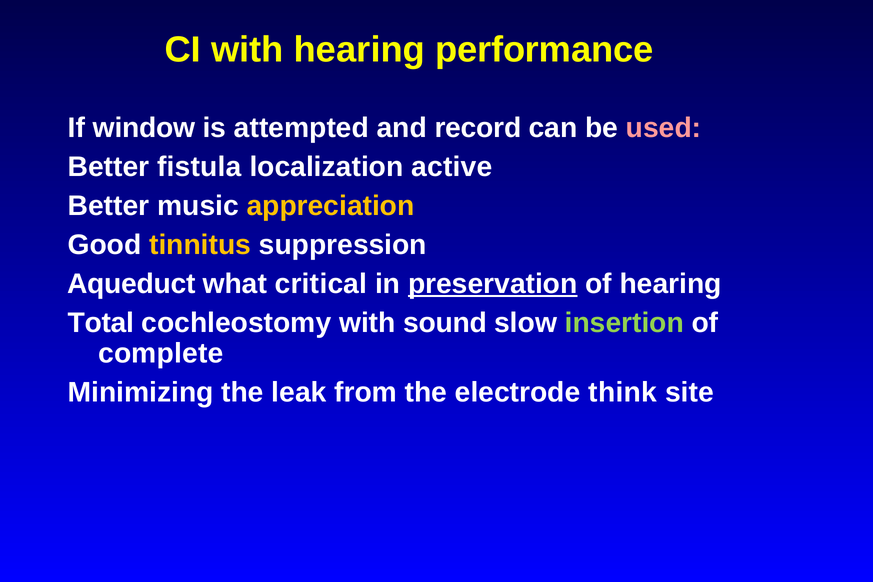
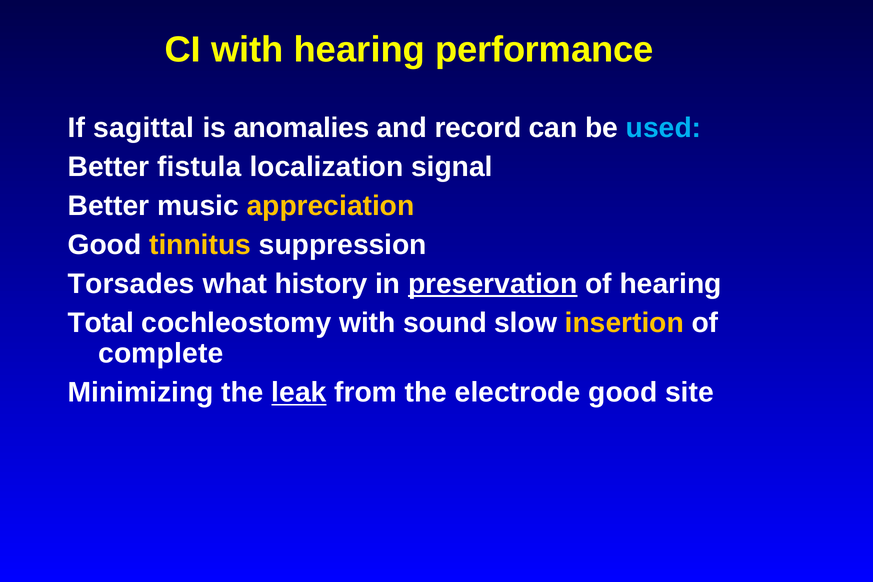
window: window -> sagittal (144, 128)
attempted: attempted -> anomalies (302, 128)
used colour: pink -> light blue (664, 128)
active: active -> signal (452, 167)
Aqueduct: Aqueduct -> Torsades (131, 284)
critical: critical -> history (321, 284)
insertion colour: light green -> yellow (624, 323)
leak underline: none -> present (299, 393)
electrode think: think -> good (623, 393)
